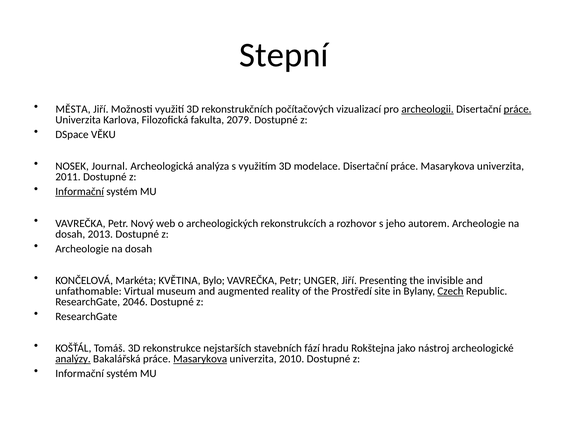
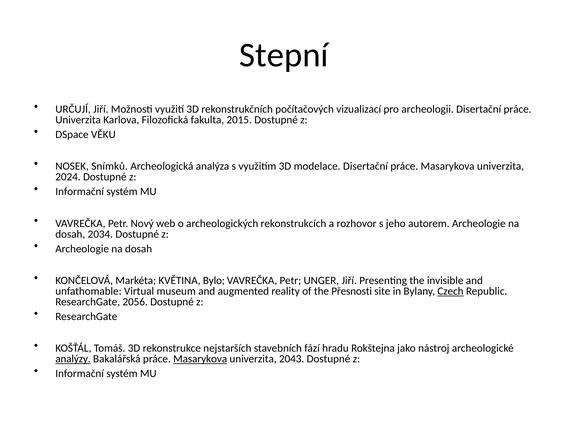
MĚSTA: MĚSTA -> URČUJÍ (73, 109)
archeologii underline: present -> none (428, 109)
práce underline: present -> none (518, 109)
2079: 2079 -> 2015 (239, 120)
Journal: Journal -> Snímků (110, 166)
2011: 2011 -> 2024 (68, 177)
Informační underline: present -> none (80, 192)
2013: 2013 -> 2034 (100, 234)
Prostředí: Prostředí -> Přesnosti (352, 291)
2046: 2046 -> 2056 (135, 302)
2010: 2010 -> 2043 (292, 359)
